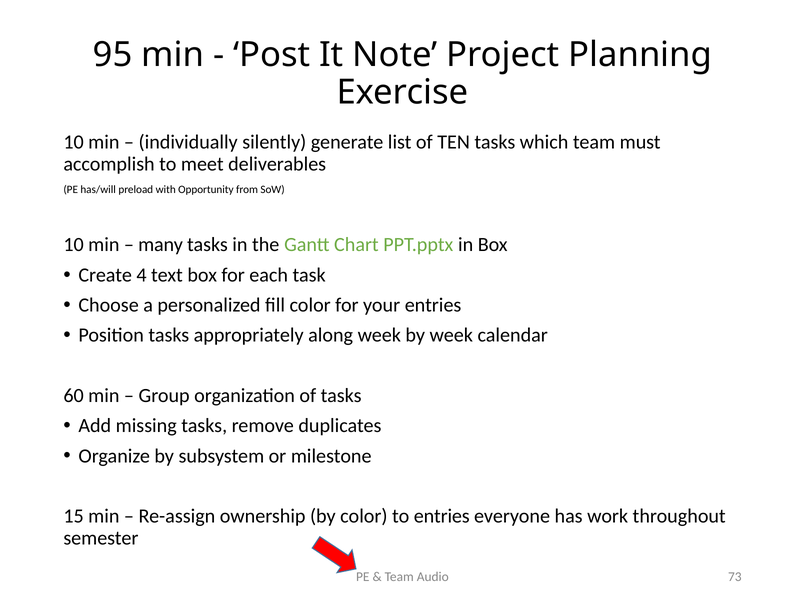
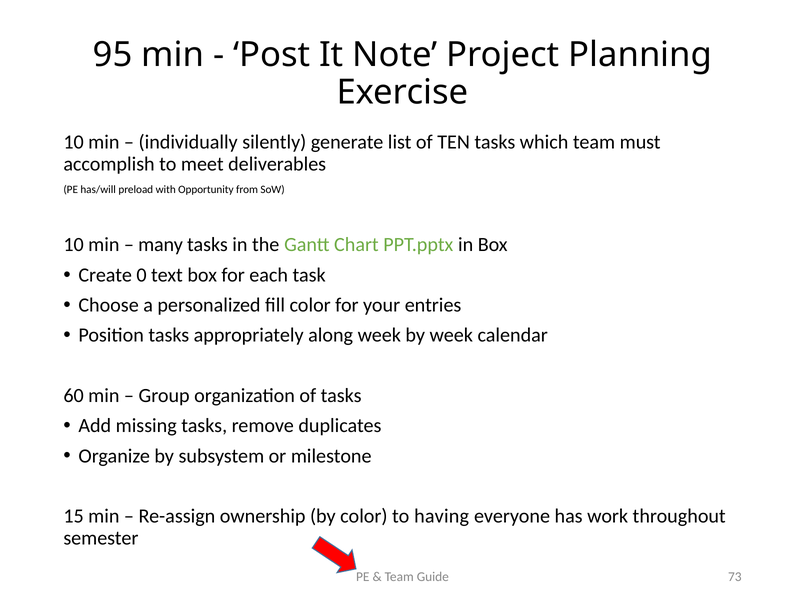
4: 4 -> 0 (142, 275)
to entries: entries -> having (442, 516)
Audio: Audio -> Guide (433, 577)
